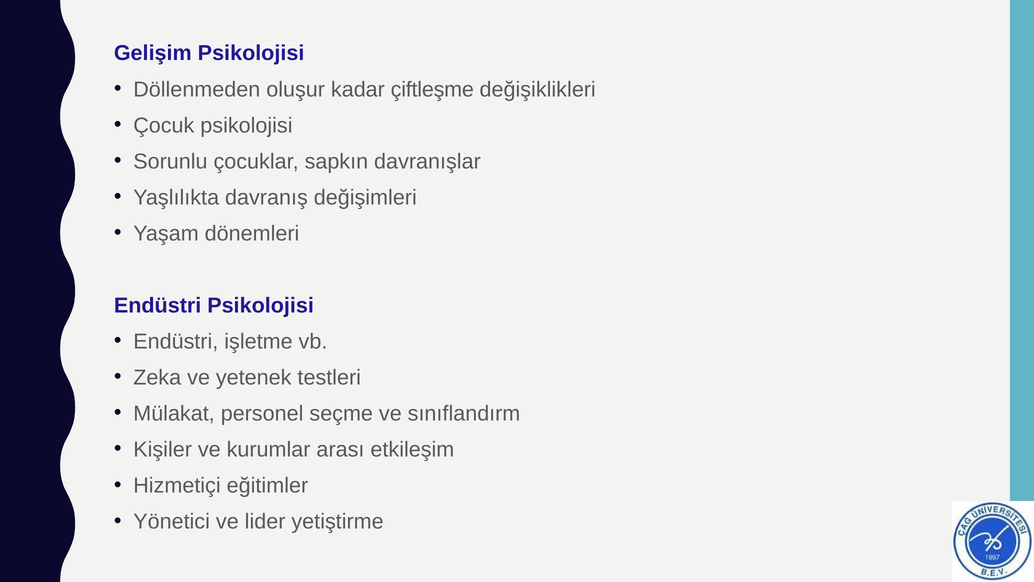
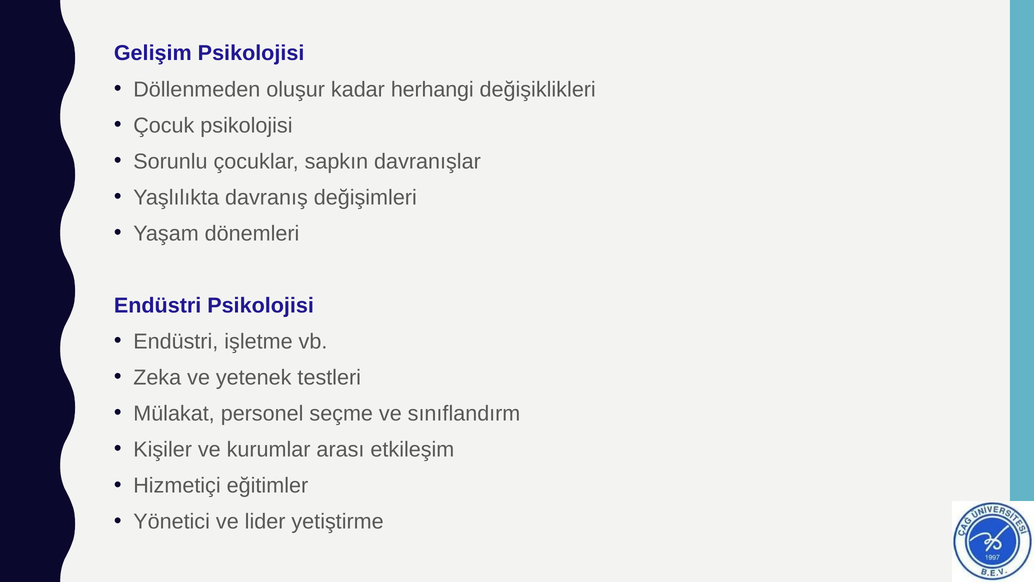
çiftleşme: çiftleşme -> herhangi (432, 89)
